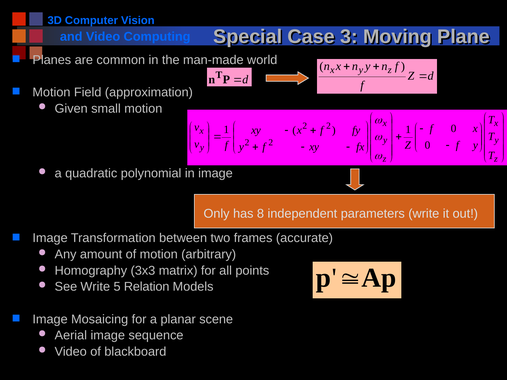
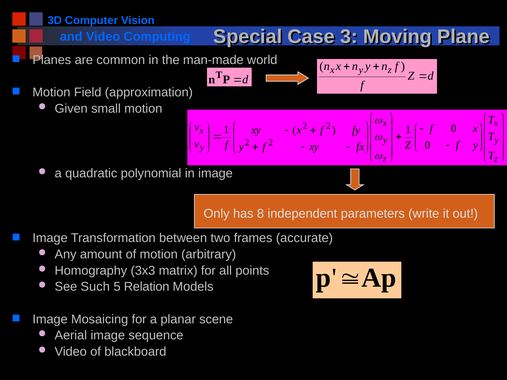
See Write: Write -> Such (95, 287)
